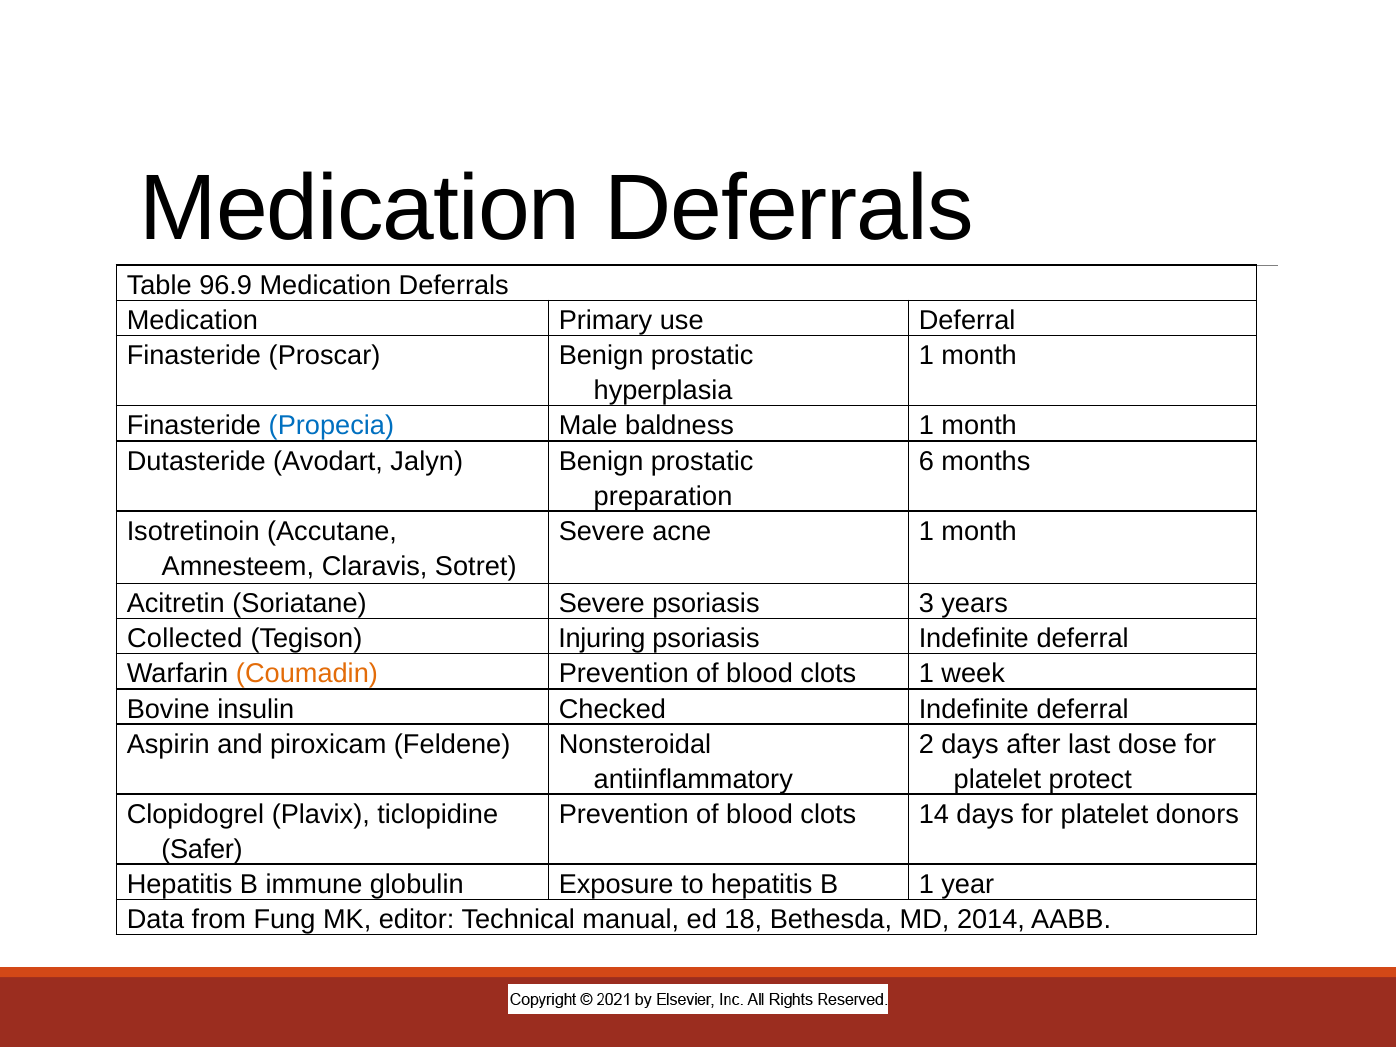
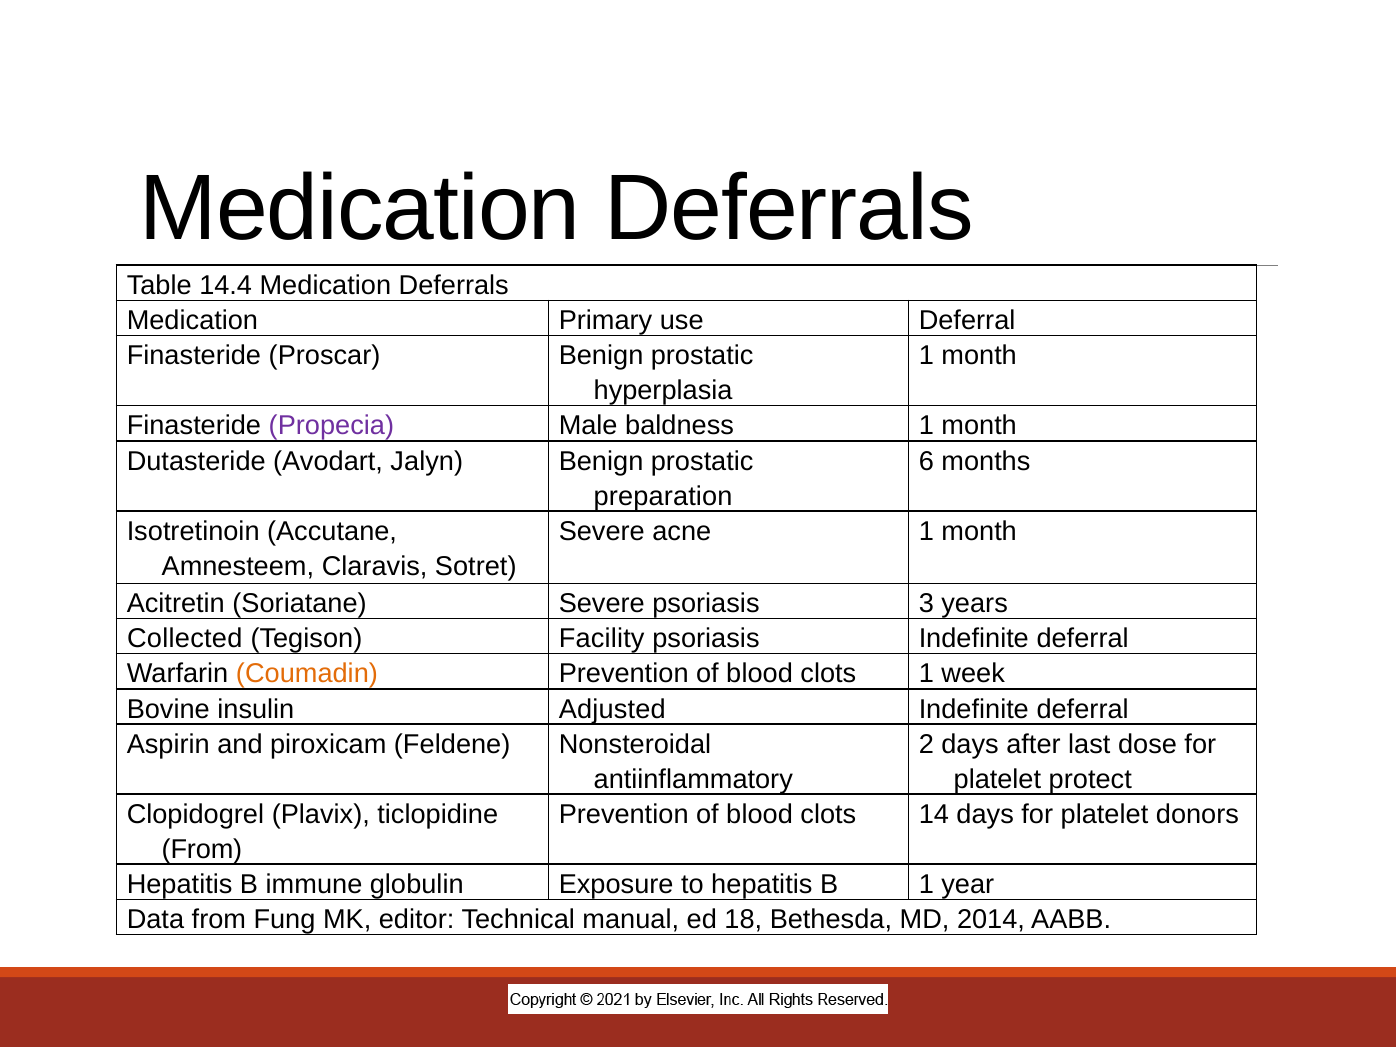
96.9: 96.9 -> 14.4 (226, 286)
Propecia colour: blue -> purple (331, 426)
Injuring: Injuring -> Facility (602, 639)
Checked: Checked -> Adjusted (612, 709)
Safer: Safer -> From (202, 849)
